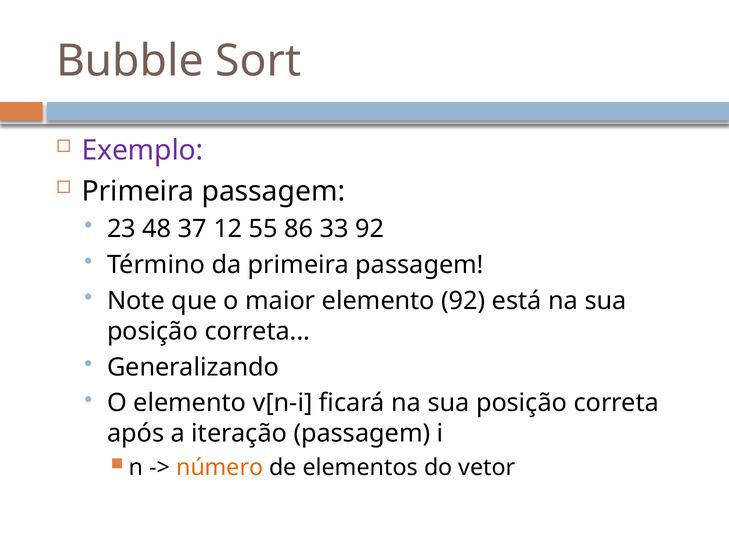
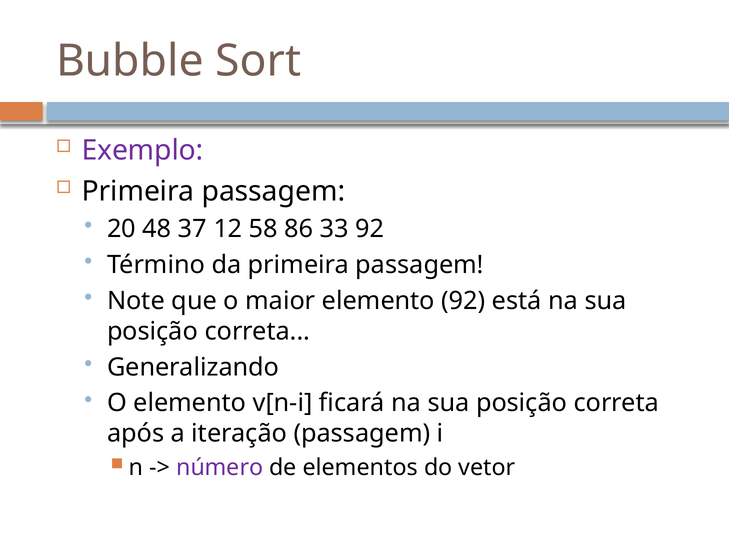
23: 23 -> 20 (122, 229)
55: 55 -> 58 (263, 229)
número colour: orange -> purple (220, 467)
